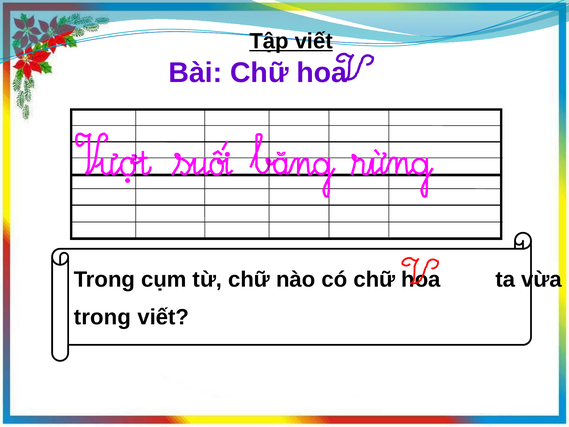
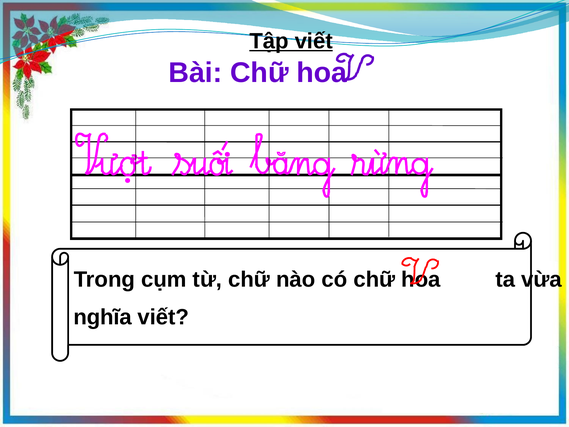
trong: trong -> nghĩa (103, 317)
